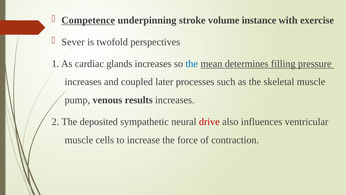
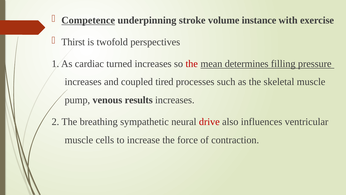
Sever: Sever -> Thirst (73, 42)
glands: glands -> turned (119, 64)
the colour: blue -> red (192, 64)
later: later -> tired (164, 82)
deposited: deposited -> breathing (99, 122)
